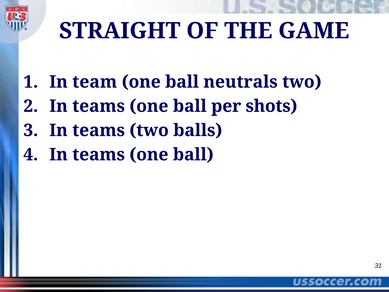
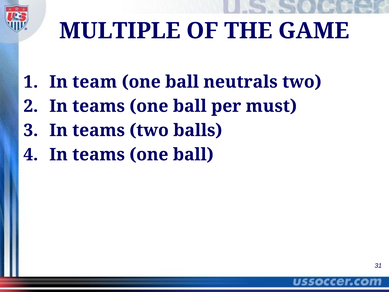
STRAIGHT: STRAIGHT -> MULTIPLE (120, 31)
shots: shots -> must (271, 106)
